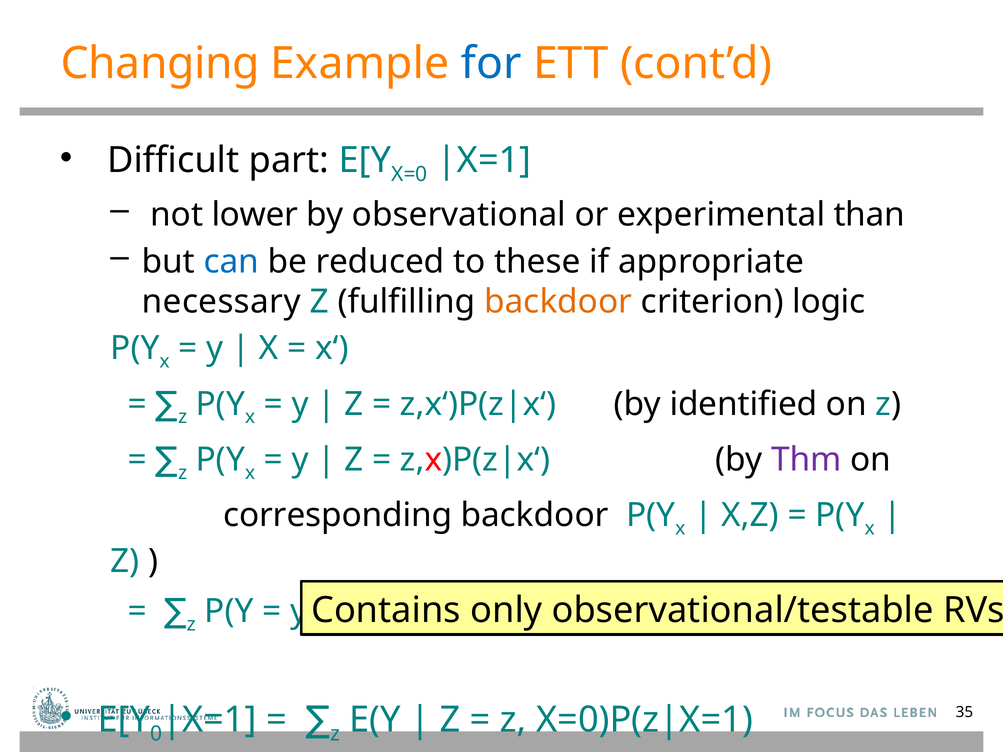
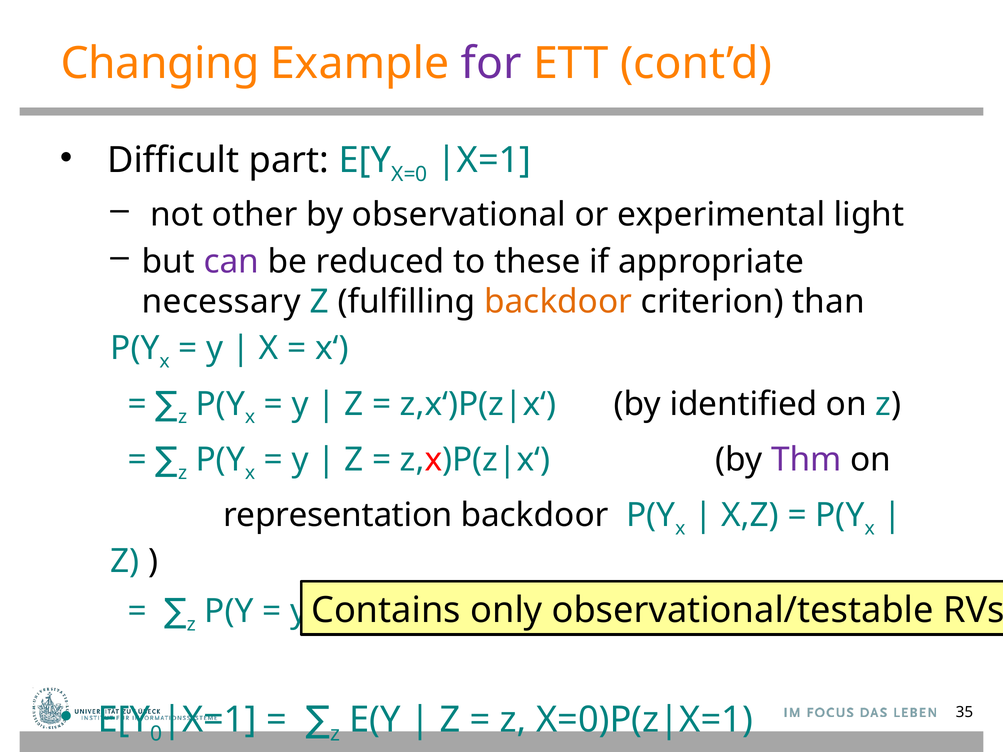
for colour: blue -> purple (491, 63)
lower: lower -> other (255, 215)
than: than -> light (869, 215)
can colour: blue -> purple (231, 262)
logic: logic -> than (829, 302)
corresponding: corresponding -> representation (338, 516)
